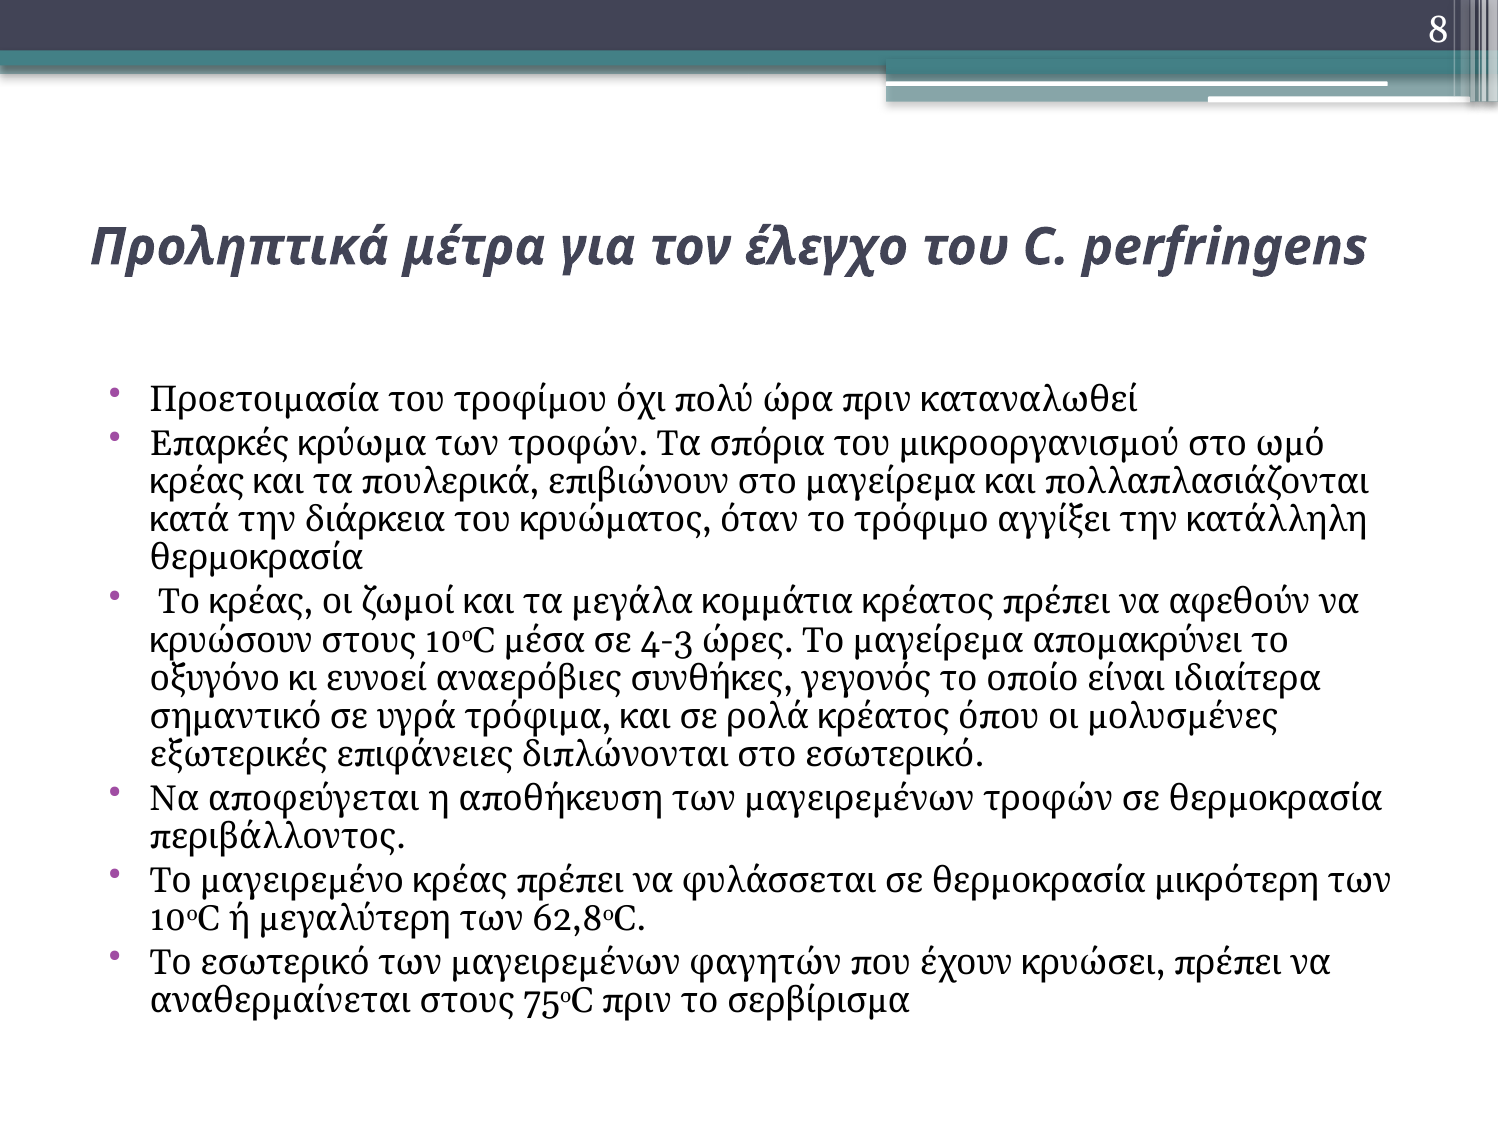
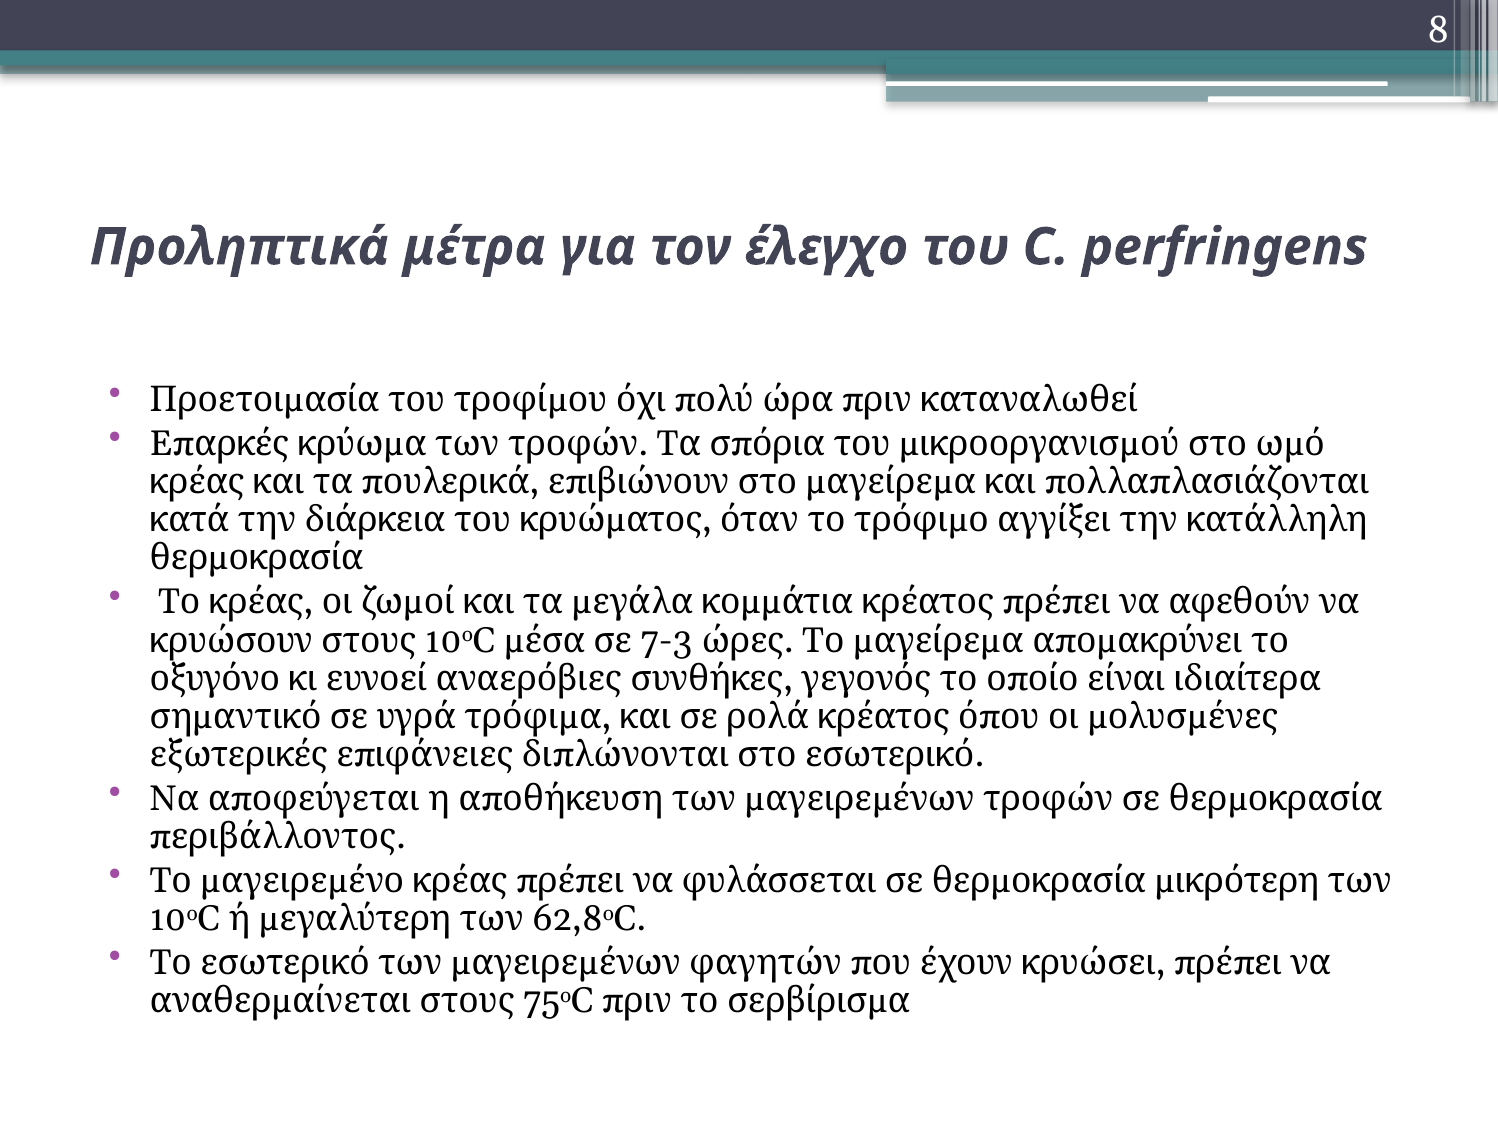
4-3: 4-3 -> 7-3 (667, 640)
